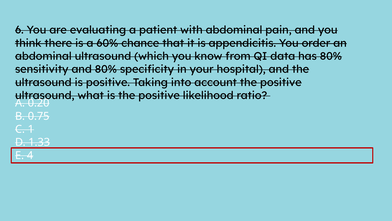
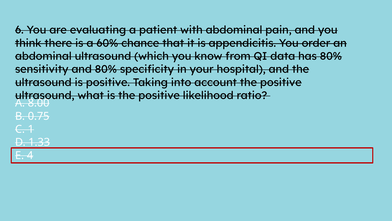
0.20: 0.20 -> 8.00 (39, 103)
